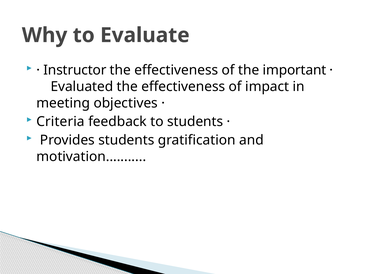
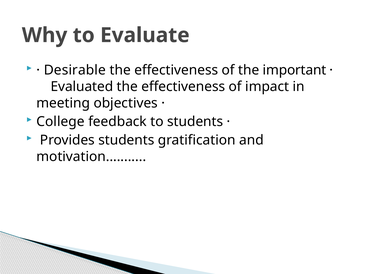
Instructor: Instructor -> Desirable (75, 70)
Criteria: Criteria -> College (61, 121)
